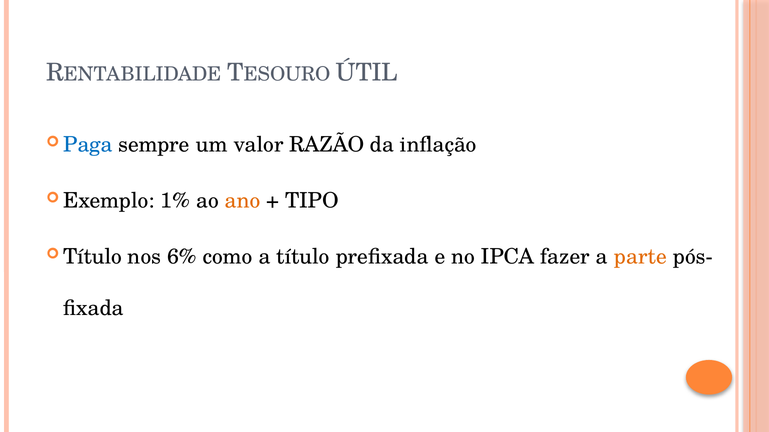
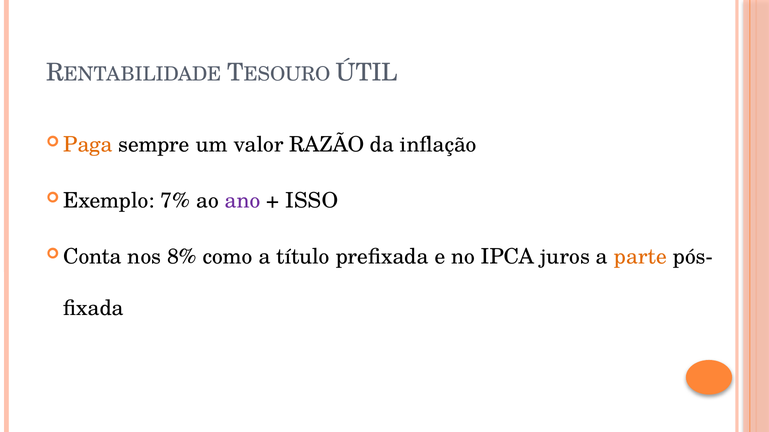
Paga colour: blue -> orange (88, 145)
1%: 1% -> 7% (175, 201)
ano colour: orange -> purple (243, 201)
TIPO: TIPO -> ISSO (312, 201)
Título: Título -> Conta (93, 257)
6%: 6% -> 8% (182, 257)
fazer: fazer -> juros (565, 257)
